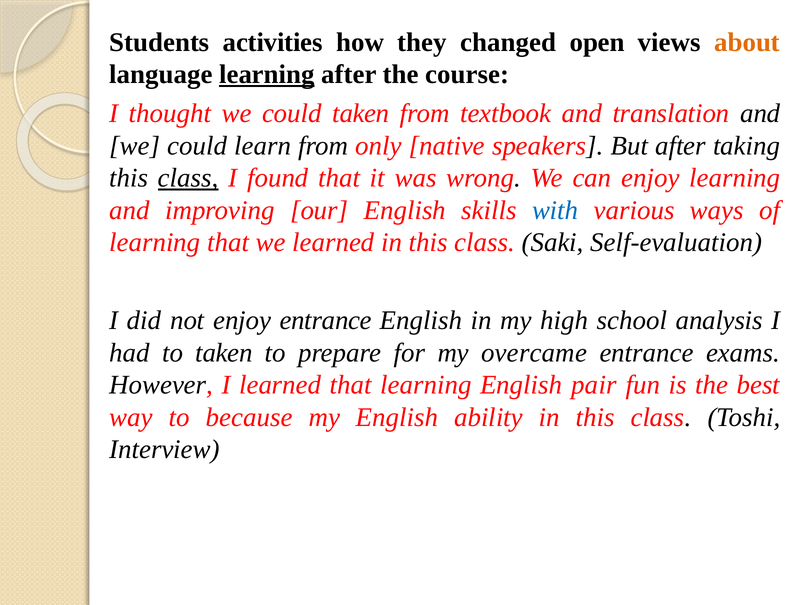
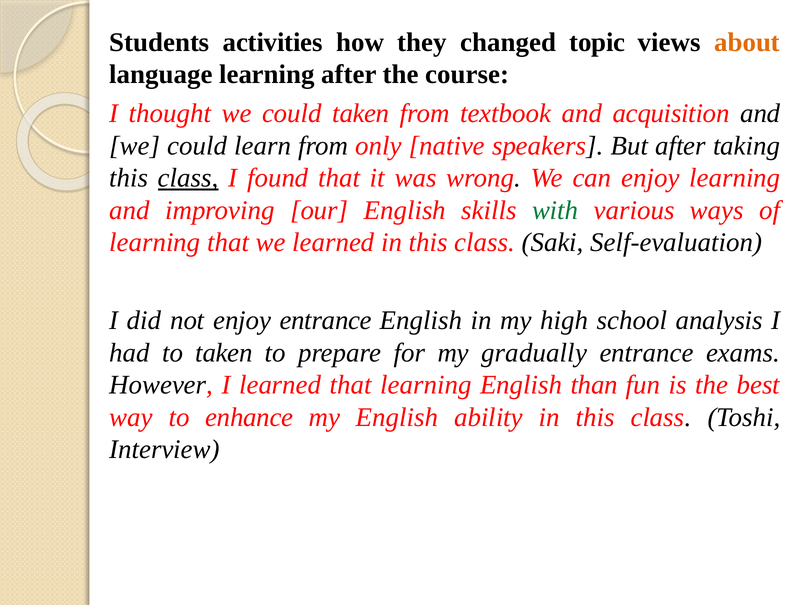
open: open -> topic (597, 42)
learning underline: present -> none (267, 74)
translation: translation -> acquisition (671, 113)
with colour: blue -> green (555, 210)
overcame: overcame -> gradually (534, 353)
pair: pair -> than (594, 385)
because: because -> enhance (249, 417)
